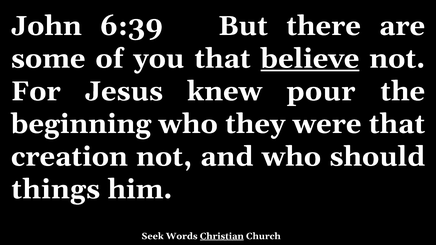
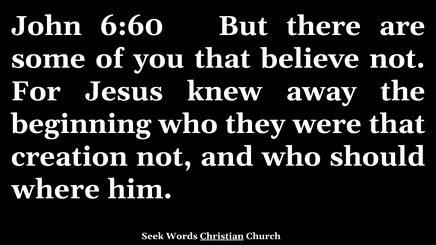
6:39: 6:39 -> 6:60 (132, 26)
believe underline: present -> none (310, 59)
pour: pour -> away (321, 91)
things: things -> where (56, 190)
